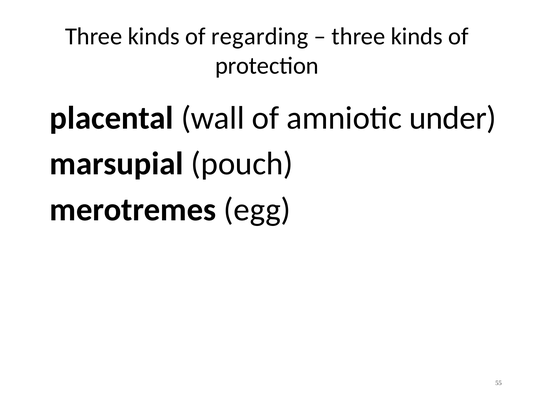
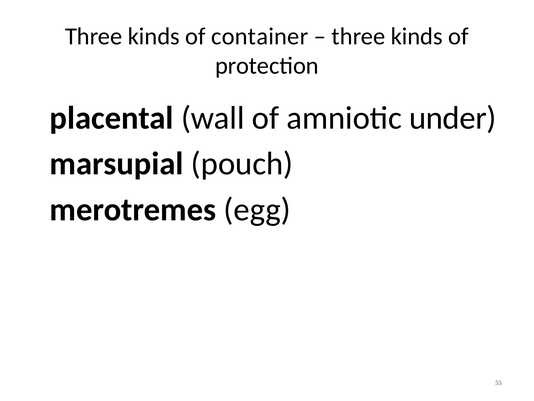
regarding: regarding -> container (260, 36)
